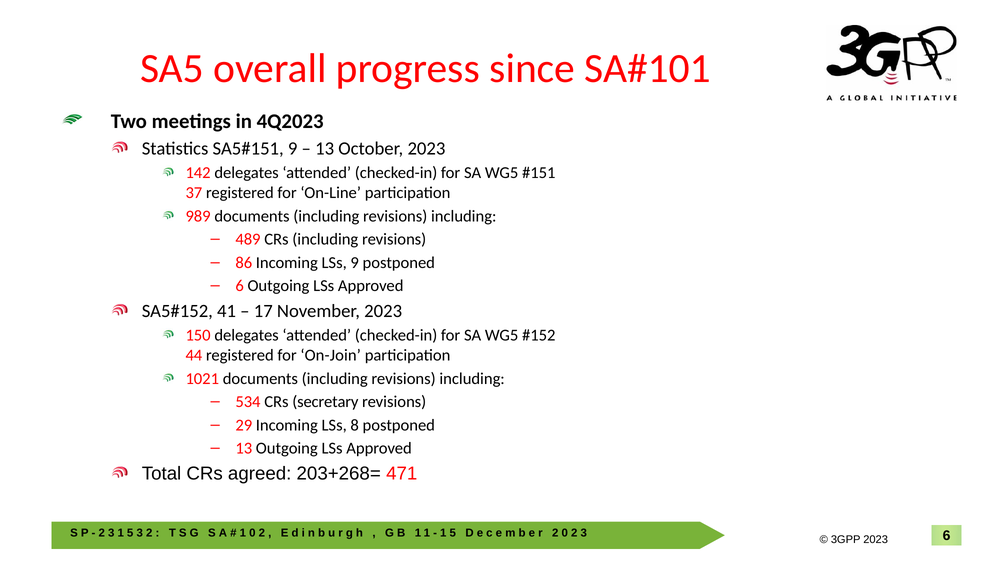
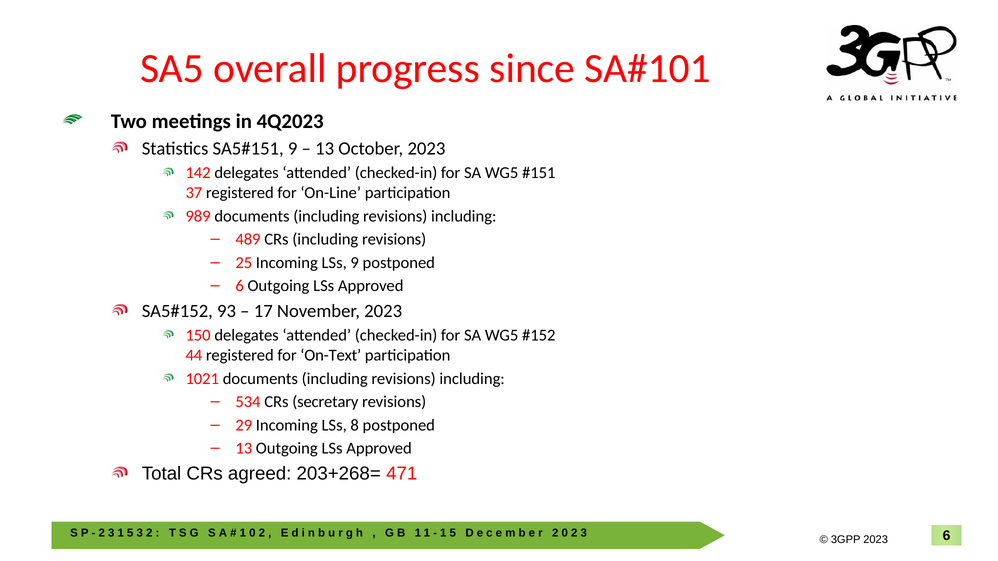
86: 86 -> 25 (244, 263)
41: 41 -> 93 (227, 311)
On-Join: On-Join -> On-Text (331, 356)
